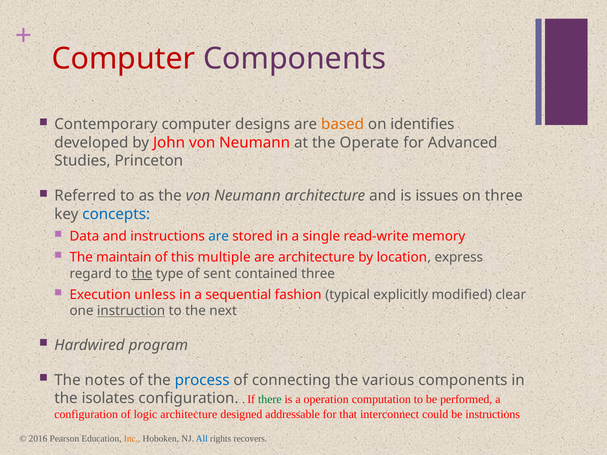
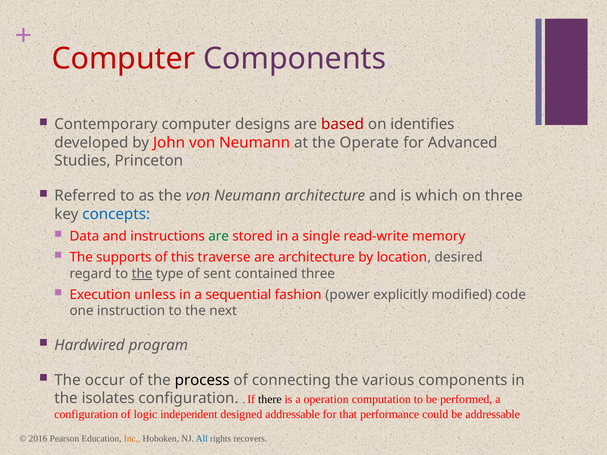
based colour: orange -> red (343, 124)
issues: issues -> which (437, 196)
are colour: blue -> green (219, 236)
maintain: maintain -> supports (124, 258)
multiple: multiple -> traverse (224, 258)
express: express -> desired (459, 258)
typical: typical -> power (348, 295)
clear: clear -> code (511, 295)
instruction underline: present -> none (131, 311)
notes: notes -> occur (105, 380)
process colour: blue -> black (202, 380)
there colour: green -> black (270, 400)
logic architecture: architecture -> independent (189, 415)
interconnect: interconnect -> performance (390, 415)
be instructions: instructions -> addressable (493, 415)
